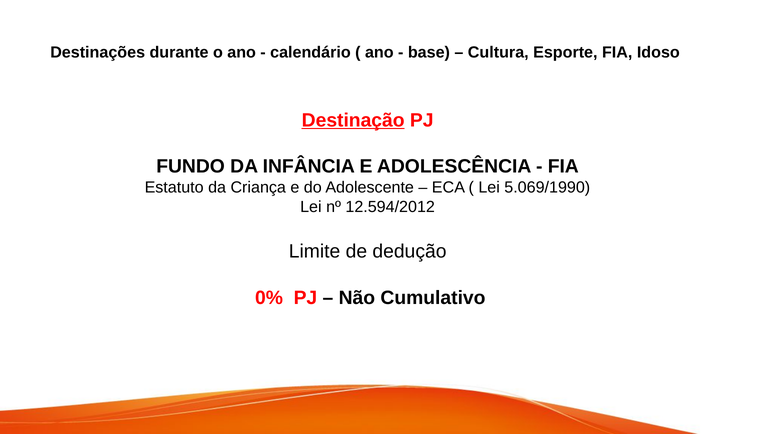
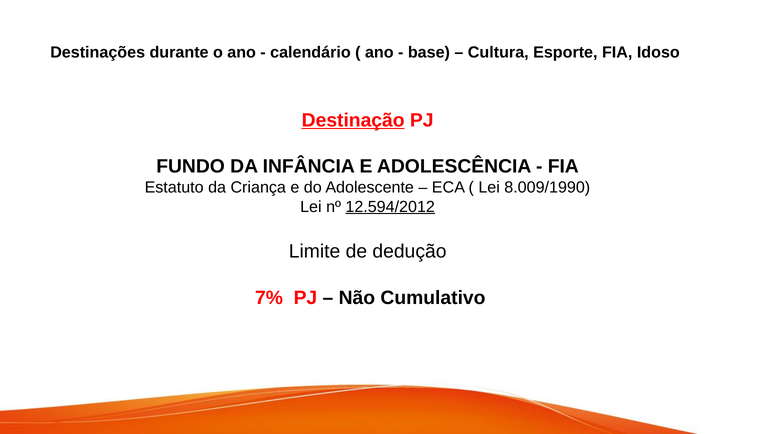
5.069/1990: 5.069/1990 -> 8.009/1990 (547, 188)
12.594/2012 underline: none -> present (390, 207)
0%: 0% -> 7% (269, 298)
